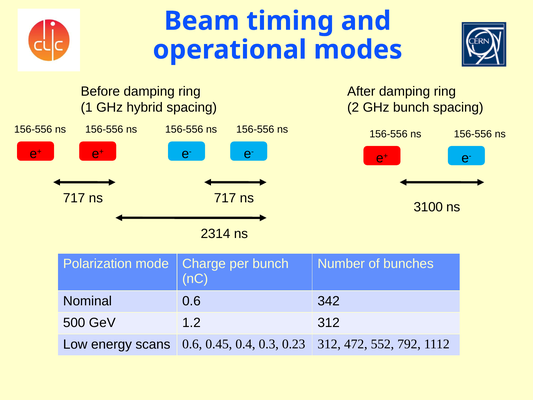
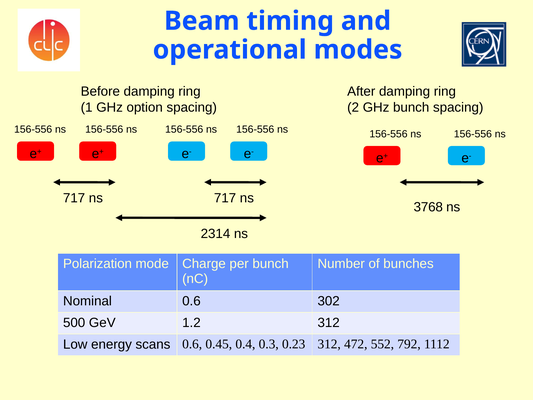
hybrid: hybrid -> option (145, 107)
3100: 3100 -> 3768 (428, 207)
342: 342 -> 302 (329, 301)
